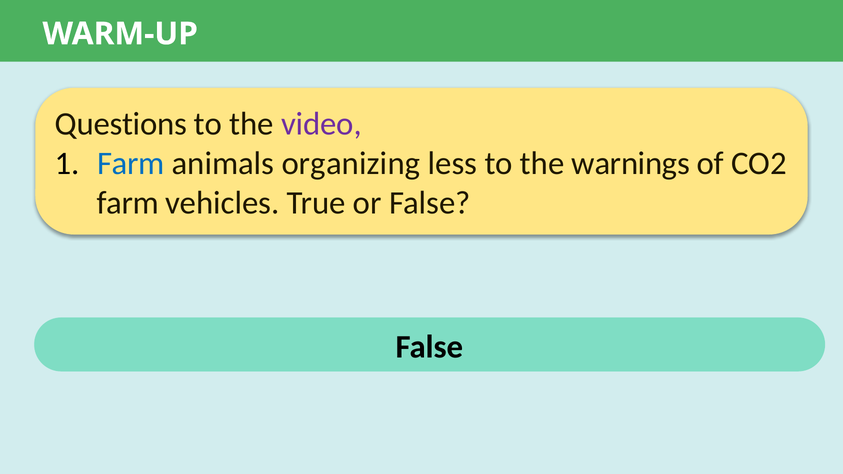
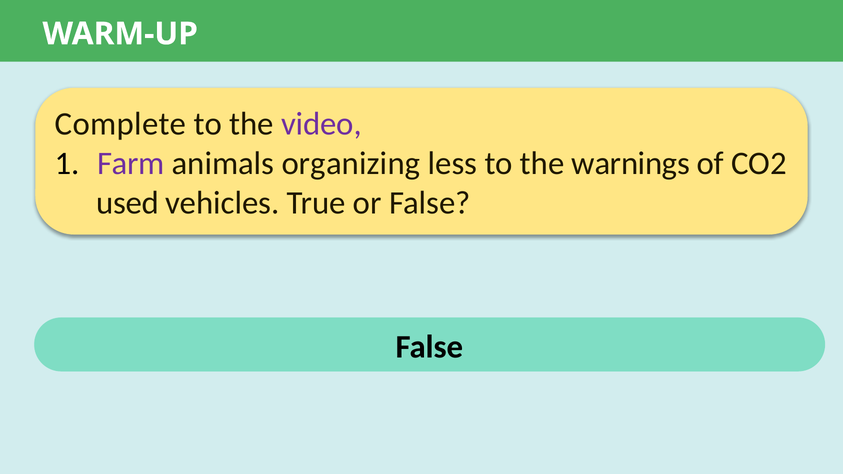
Questions: Questions -> Complete (121, 124)
Farm colour: blue -> purple (131, 164)
farm: farm -> used (128, 203)
